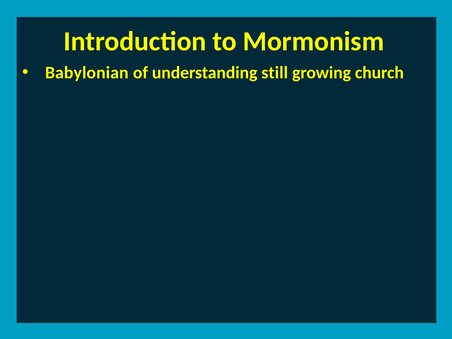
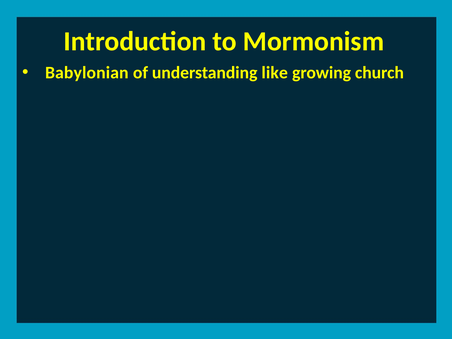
still: still -> like (275, 73)
